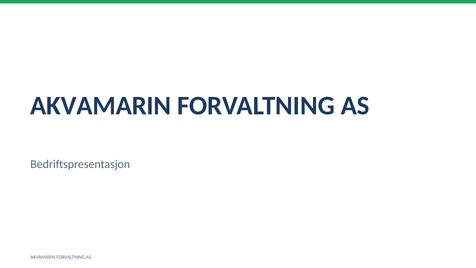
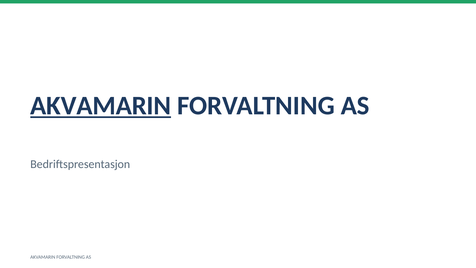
AKVAMARIN underline: none -> present (101, 106)
